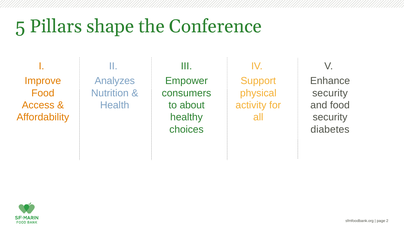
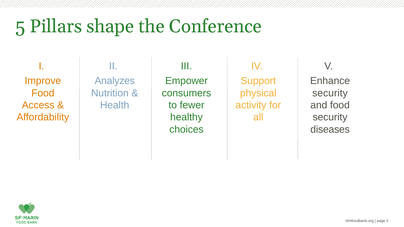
about: about -> fewer (192, 105)
diabetes: diabetes -> diseases (330, 129)
